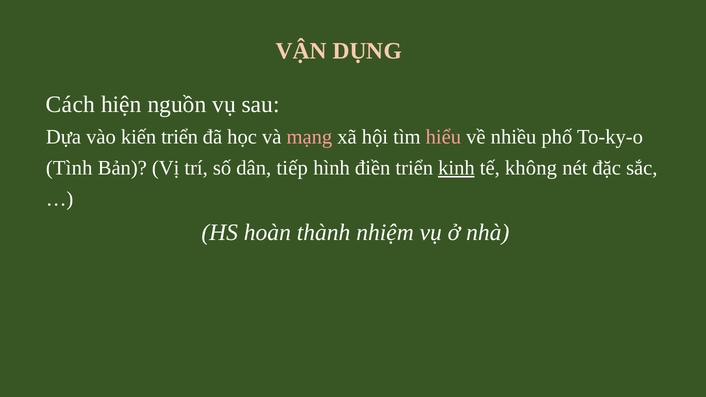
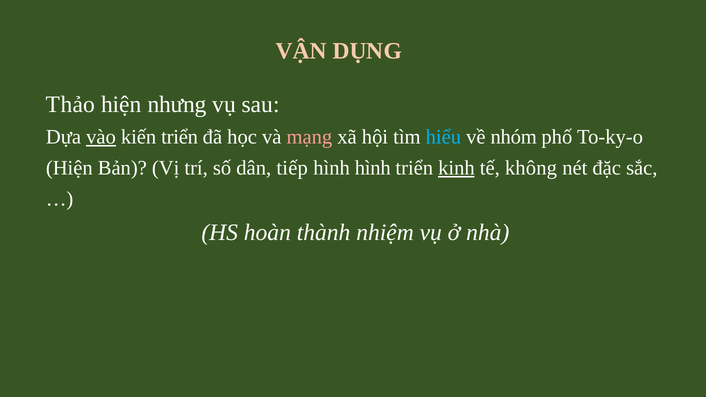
Cách: Cách -> Thảo (70, 105)
nguồn: nguồn -> nhưng (177, 105)
vào underline: none -> present (101, 137)
hiểu colour: pink -> light blue (443, 137)
nhiều: nhiều -> nhóm (514, 137)
Tình: Tình -> Hiện (69, 168)
hình điền: điền -> hình (373, 168)
